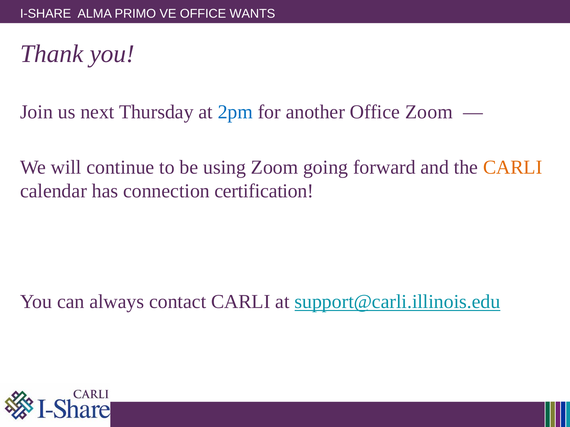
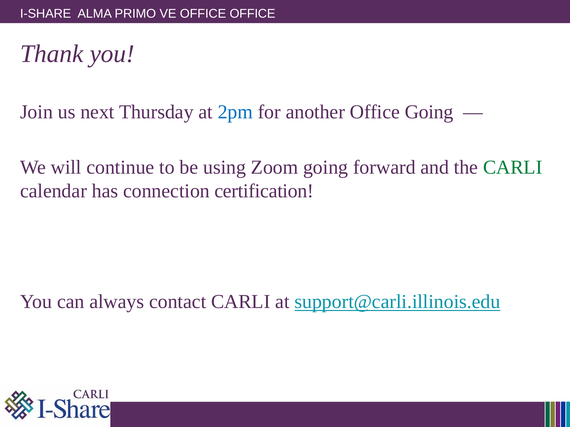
OFFICE WANTS: WANTS -> OFFICE (252, 14)
Office Zoom: Zoom -> Going (429, 112)
CARLI colour: orange -> green (513, 168)
